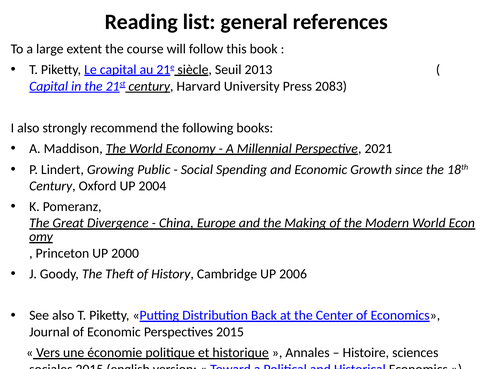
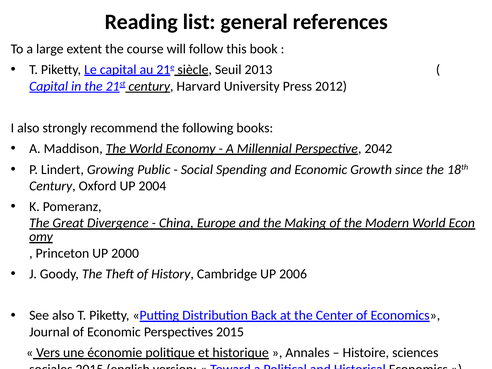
2083: 2083 -> 2012 (331, 86)
2021: 2021 -> 2042 (378, 149)
